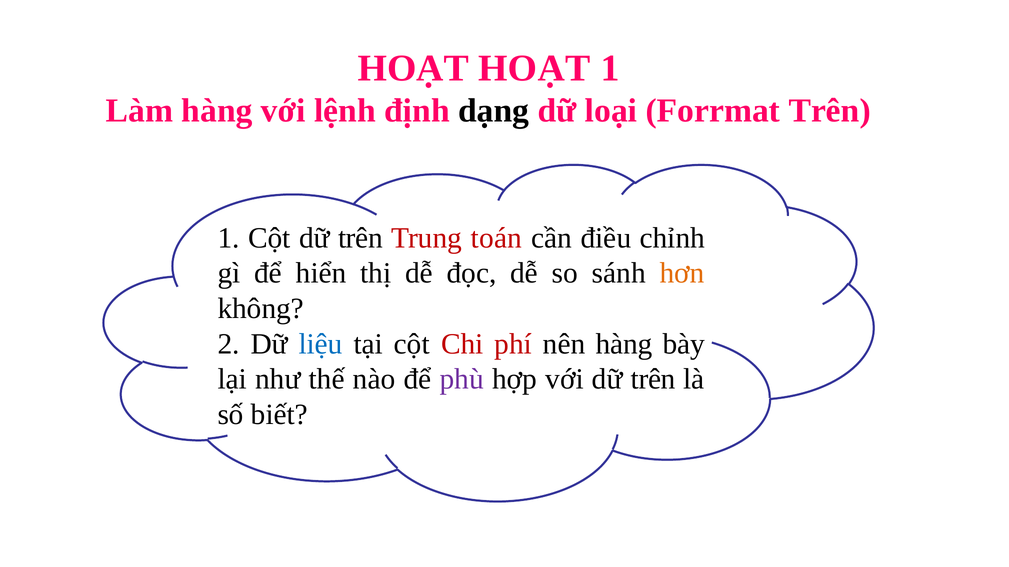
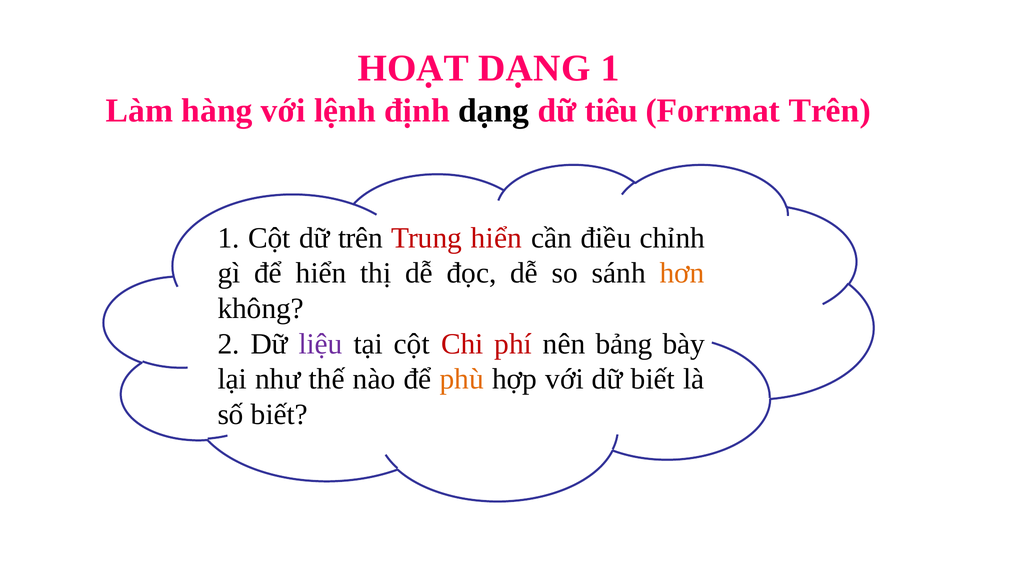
HOẠT HOẠT: HOẠT -> DẠNG (534, 68)
loại: loại -> tiêu (611, 111)
Trung toán: toán -> hiển (496, 238)
liệu colour: blue -> purple (321, 344)
nên hàng: hàng -> bảng (624, 344)
phù colour: purple -> orange (462, 380)
với dữ trên: trên -> biết (653, 380)
